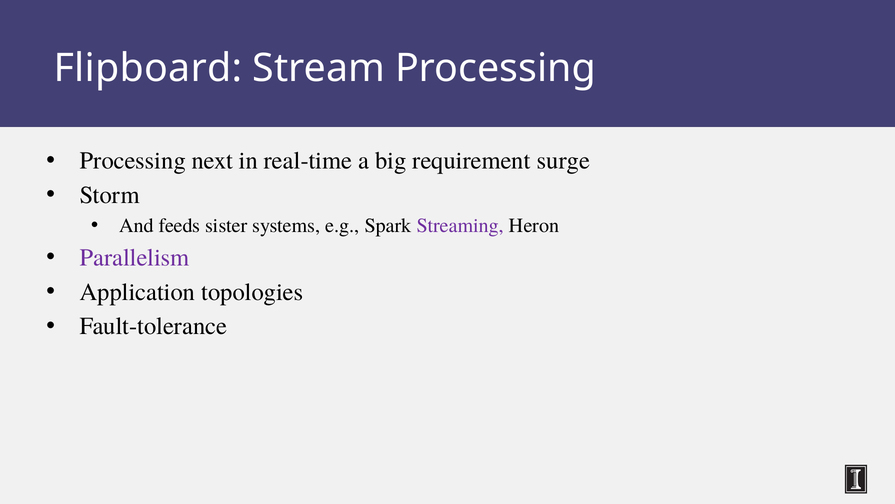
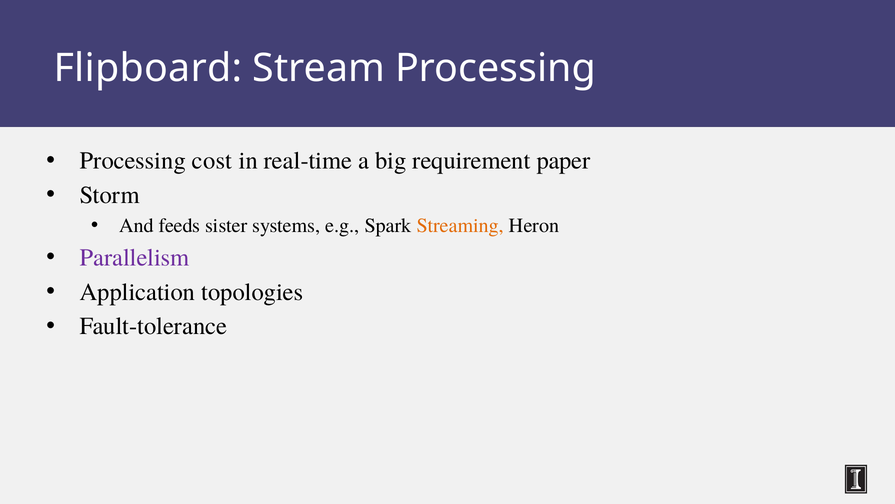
next: next -> cost (212, 161)
surge: surge -> paper (563, 161)
Streaming colour: purple -> orange (460, 226)
